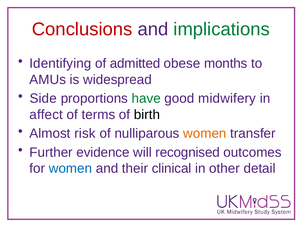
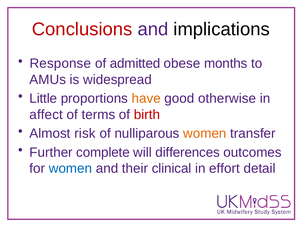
implications colour: green -> black (222, 29)
Identifying: Identifying -> Response (60, 63)
Side: Side -> Little (43, 98)
have colour: green -> orange (146, 98)
midwifery: midwifery -> otherwise (227, 98)
birth colour: black -> red (147, 114)
evidence: evidence -> complete (103, 152)
recognised: recognised -> differences (188, 152)
other: other -> effort (225, 168)
